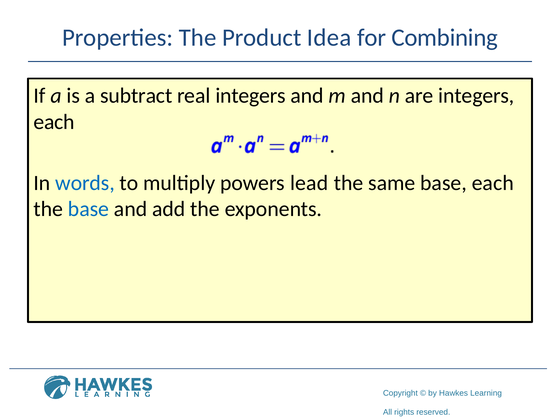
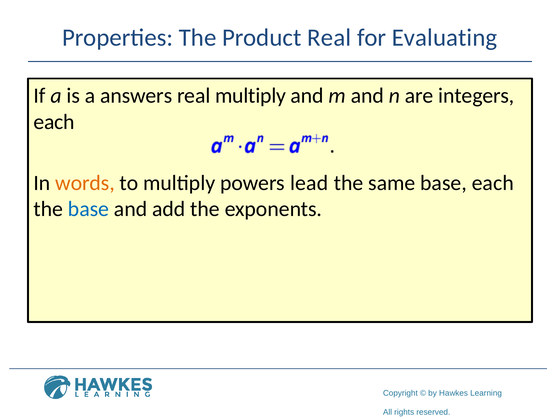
Product Idea: Idea -> Real (329, 38)
Combining: Combining -> Evaluating (445, 38)
subtract: subtract -> answers (136, 96)
real integers: integers -> multiply (251, 96)
words colour: blue -> orange (85, 183)
